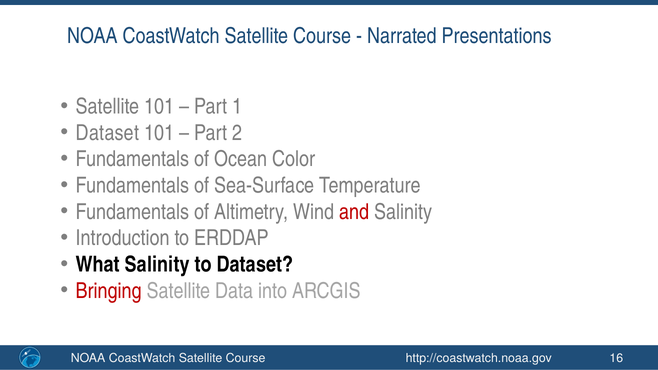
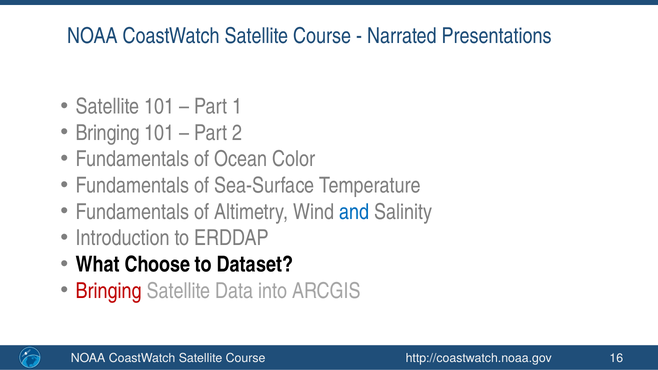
Dataset: Dataset -> Bringing (108, 133)
and colour: red -> blue (354, 212)
What Salinity: Salinity -> Choose (157, 265)
